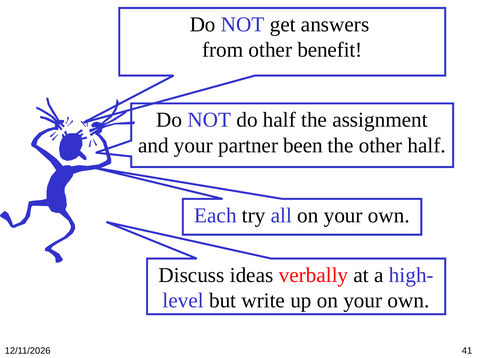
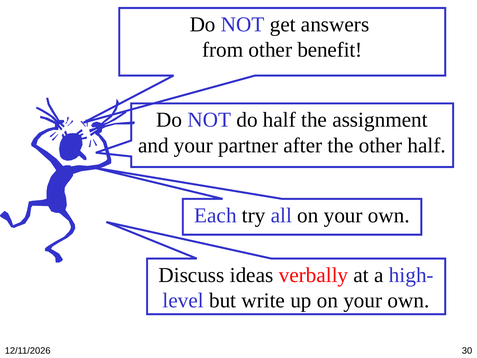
been: been -> after (303, 145)
41: 41 -> 30 (467, 350)
